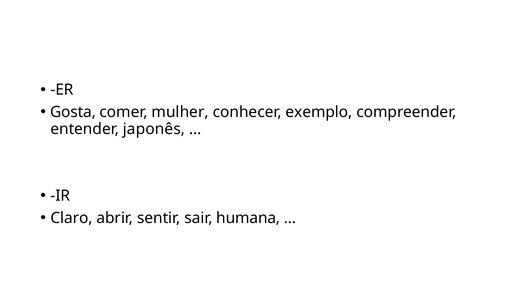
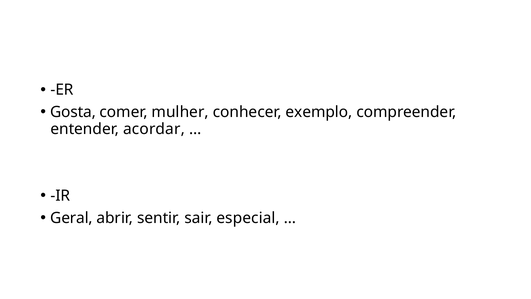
japonês: japonês -> acordar (154, 129)
Claro: Claro -> Geral (72, 218)
humana: humana -> especial (248, 218)
